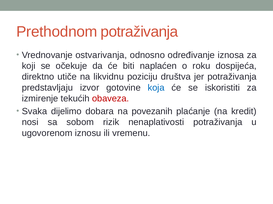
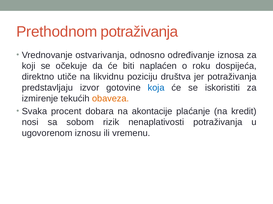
obaveza colour: red -> orange (111, 99)
dijelimo: dijelimo -> procent (66, 112)
povezanih: povezanih -> akontacije (152, 112)
